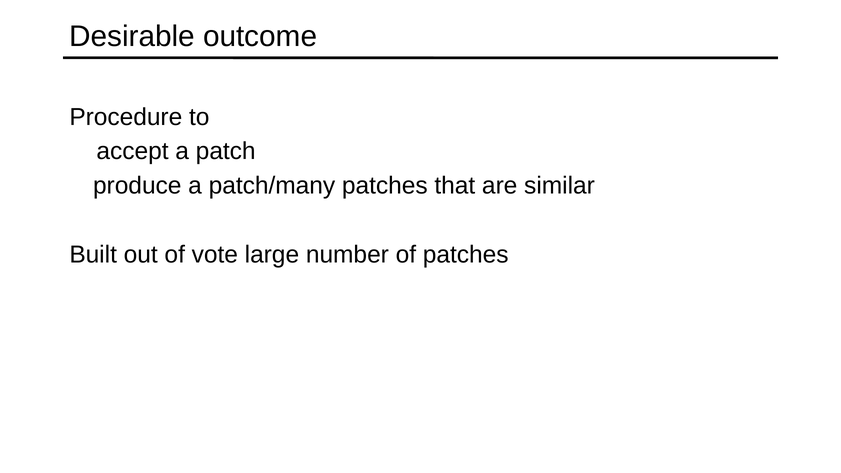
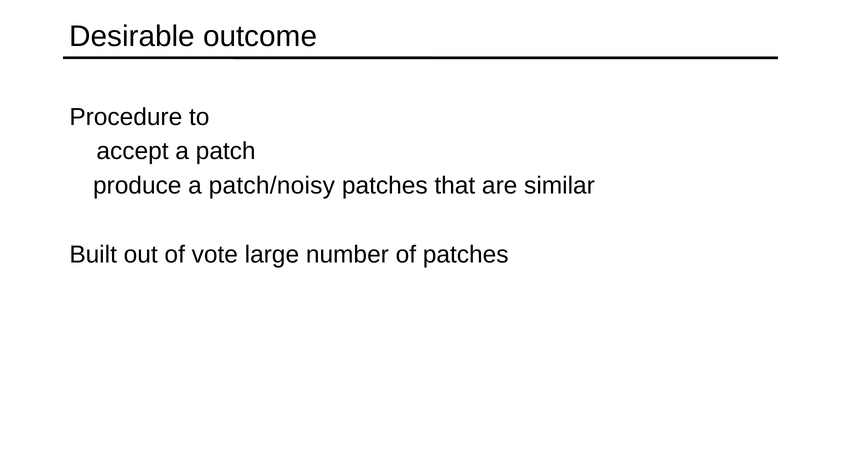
patch/many: patch/many -> patch/noisy (272, 186)
